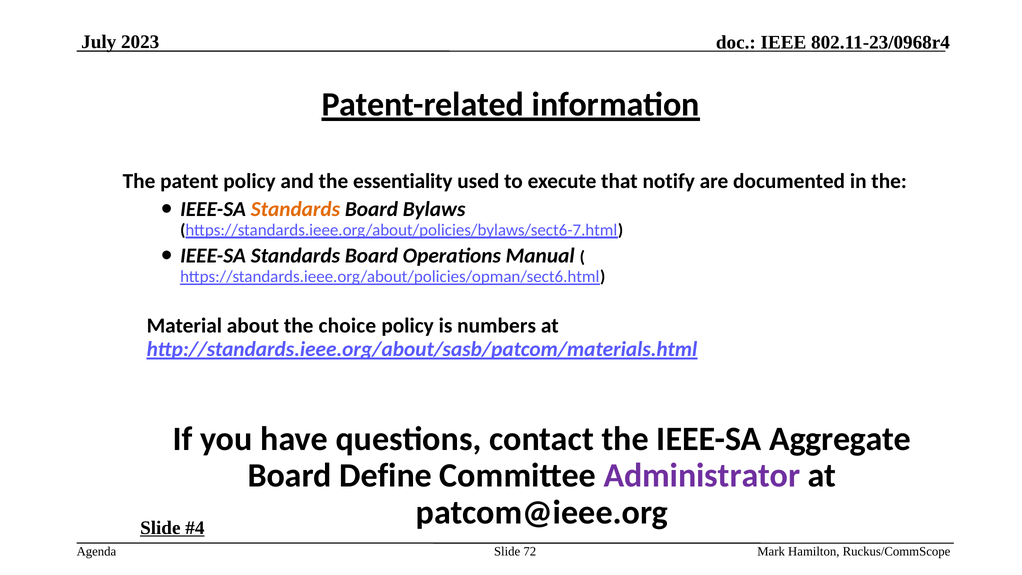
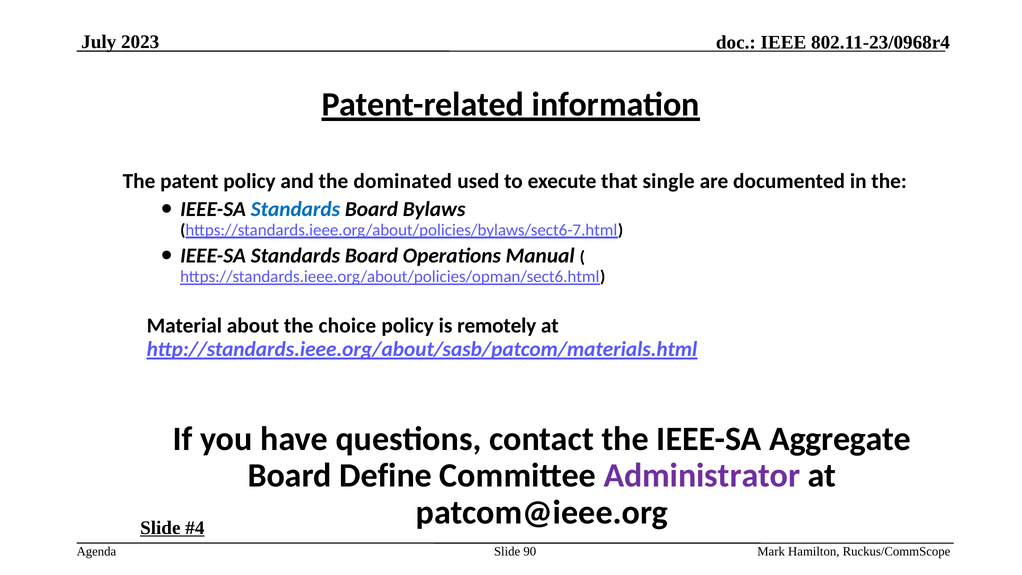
essentiality: essentiality -> dominated (403, 181)
notify: notify -> single (669, 181)
Standards colour: orange -> blue (295, 209)
numbers: numbers -> remotely (497, 326)
72: 72 -> 90 (530, 551)
